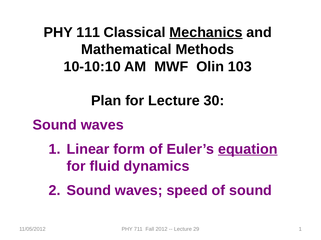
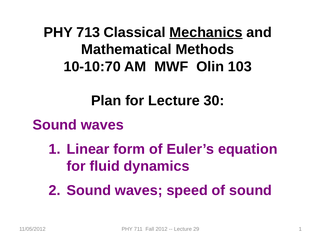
111: 111 -> 713 (88, 33)
10-10:10: 10-10:10 -> 10-10:70 (92, 67)
equation underline: present -> none (248, 150)
